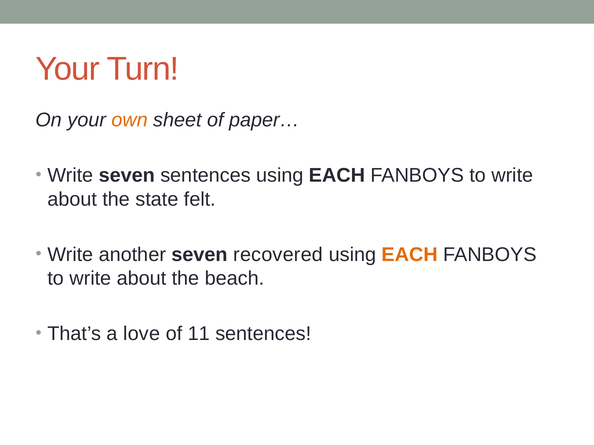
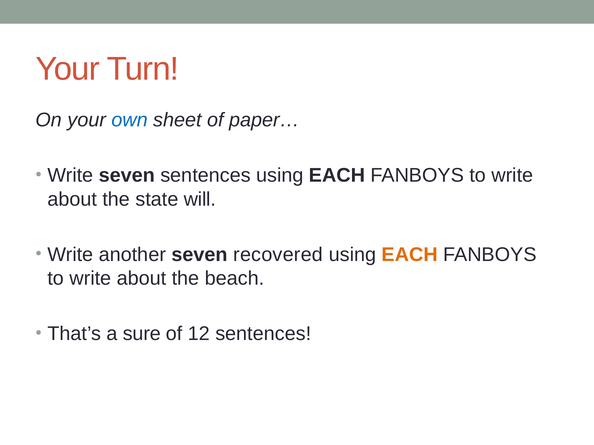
own colour: orange -> blue (130, 120)
felt: felt -> will (200, 199)
love: love -> sure (142, 334)
11: 11 -> 12 (199, 334)
